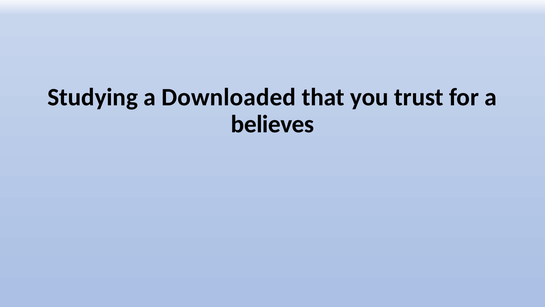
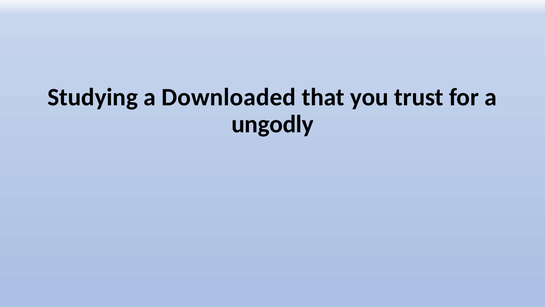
believes: believes -> ungodly (273, 124)
